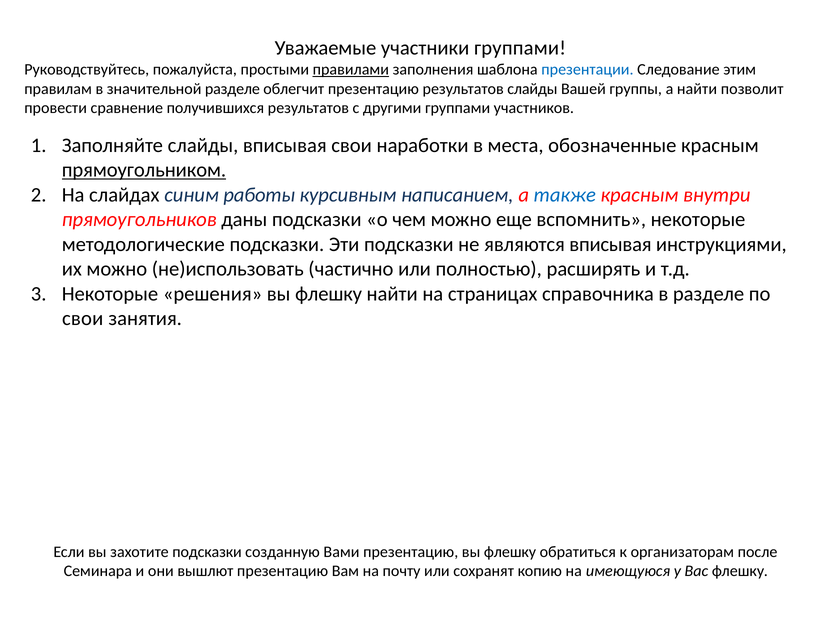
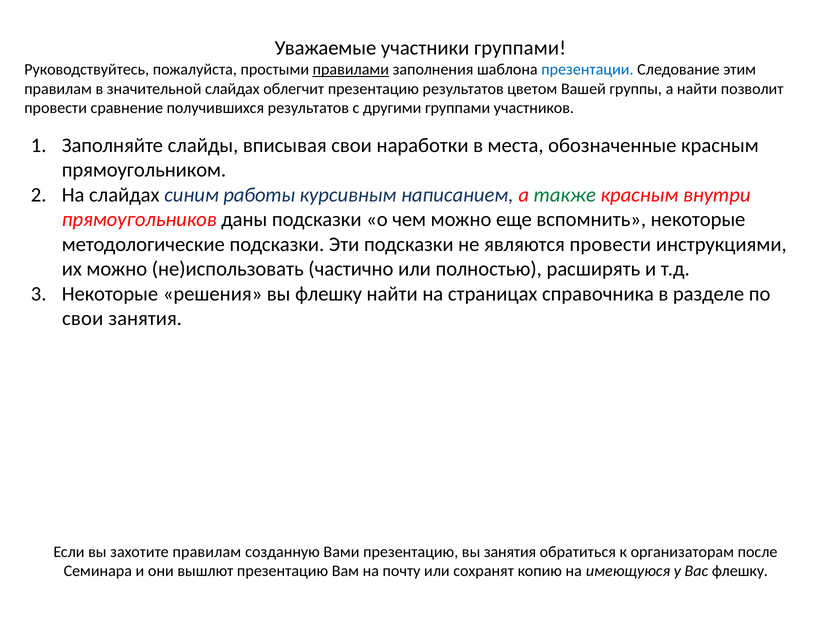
значительной разделе: разделе -> слайдах (232, 89)
результатов слайды: слайды -> цветом (532, 89)
прямоугольником underline: present -> none (144, 170)
также colour: blue -> green (565, 195)
являются вписывая: вписывая -> провести (610, 244)
захотите подсказки: подсказки -> правилам (207, 552)
презентацию вы флешку: флешку -> занятия (510, 552)
